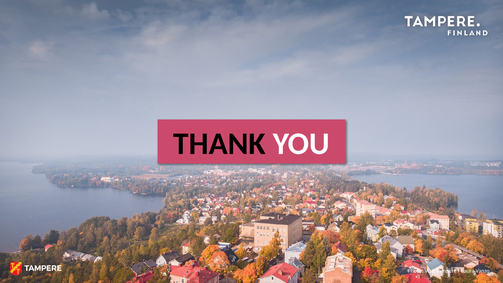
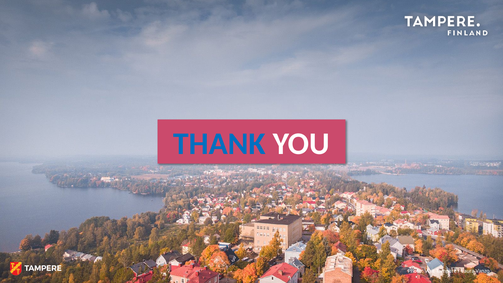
THANK colour: black -> blue (219, 144)
